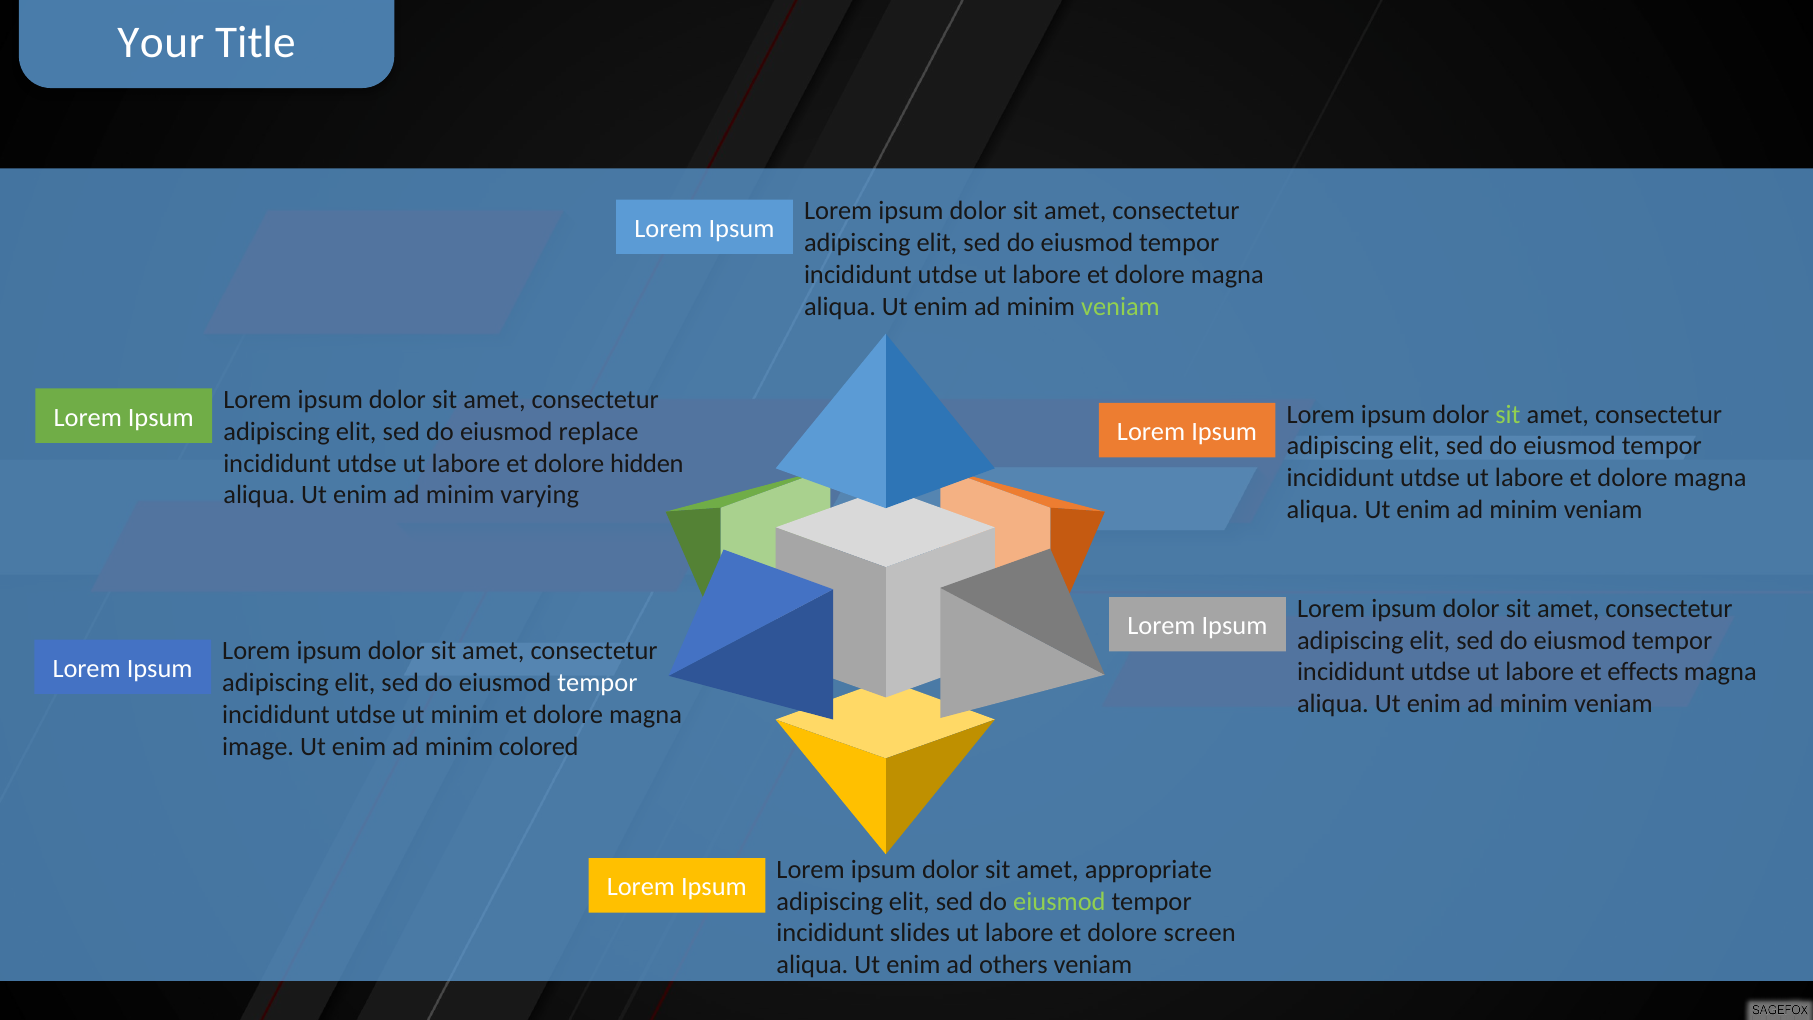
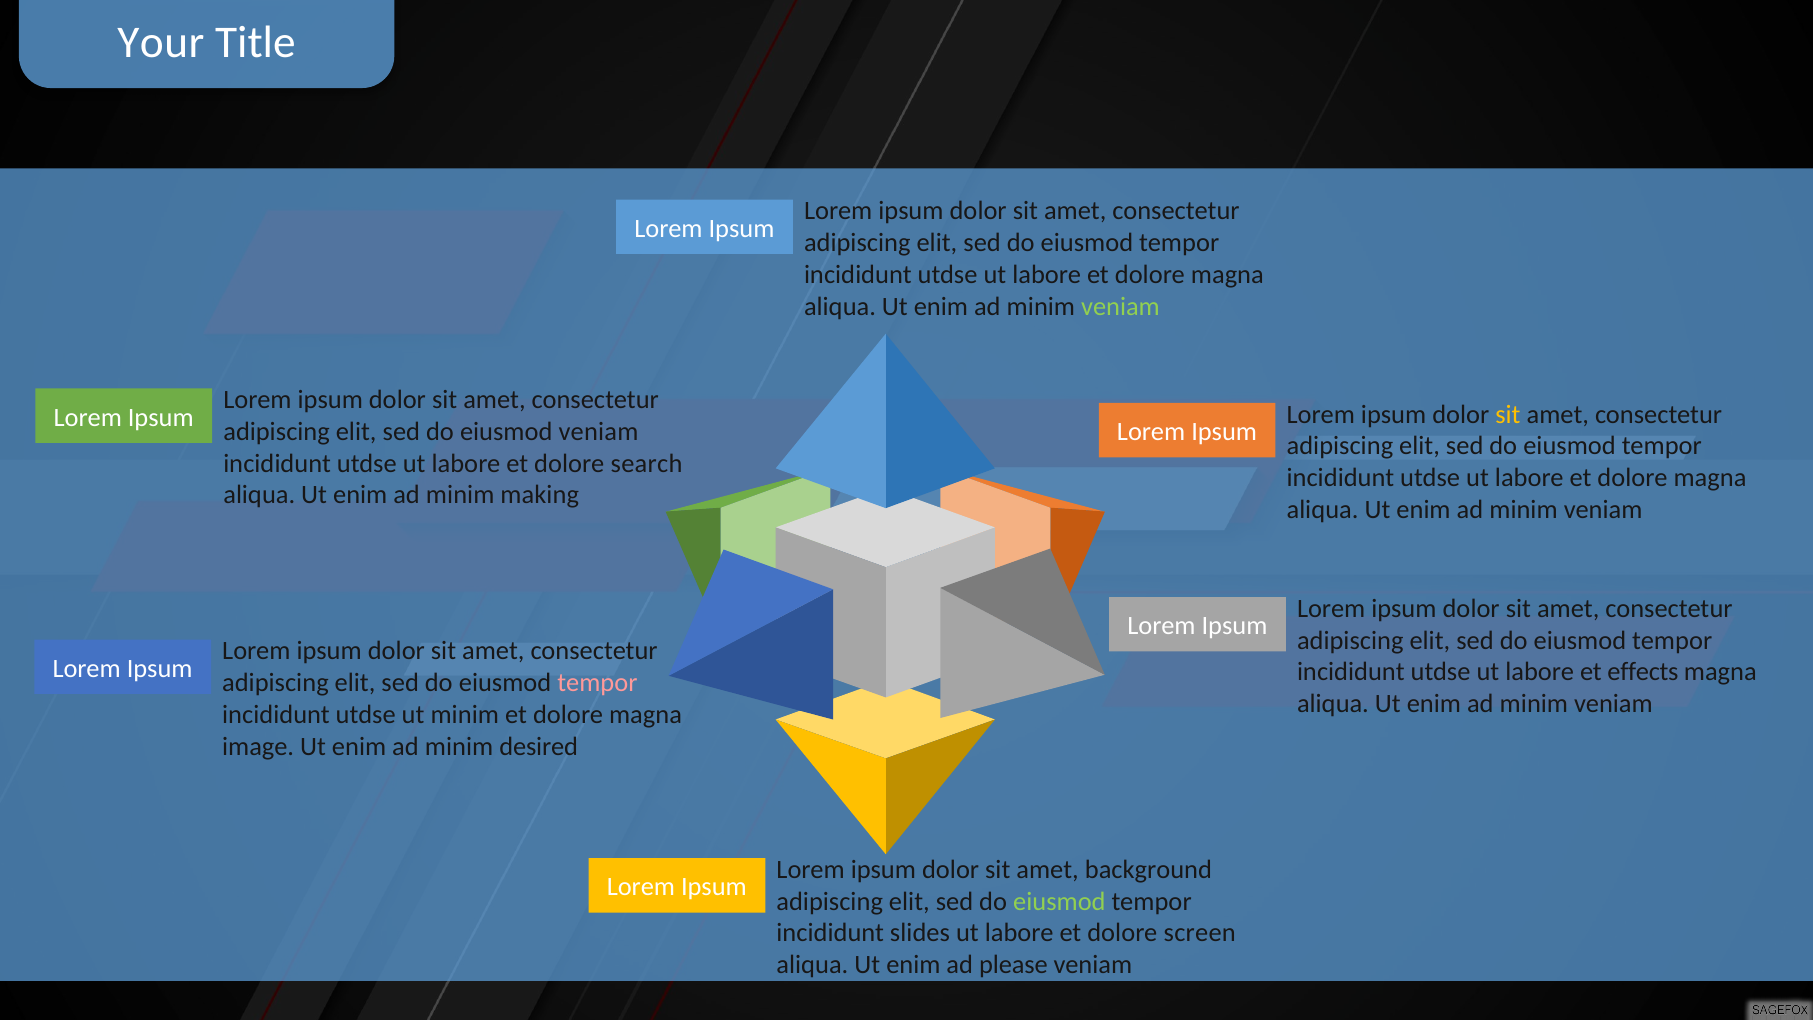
sit colour: light green -> yellow (1508, 414)
eiusmod replace: replace -> veniam (598, 432)
hidden: hidden -> search (647, 463)
varying: varying -> making (540, 495)
tempor colour: white -> pink (597, 683)
colored: colored -> desired (539, 746)
appropriate: appropriate -> background (1148, 870)
others: others -> please (1013, 965)
